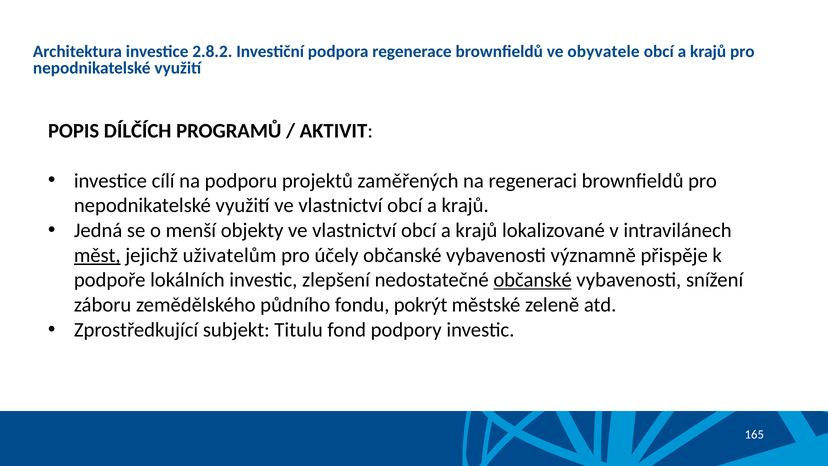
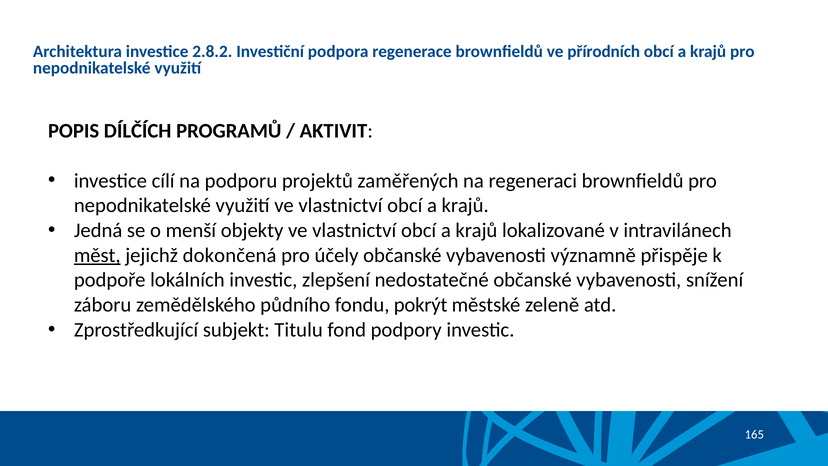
obyvatele: obyvatele -> přírodních (604, 51)
uživatelům: uživatelům -> dokončená (230, 255)
občanské underline: present -> none (533, 280)
